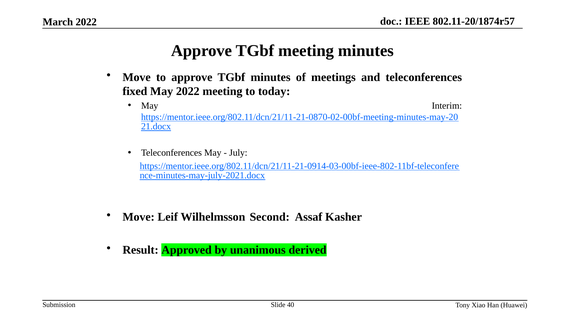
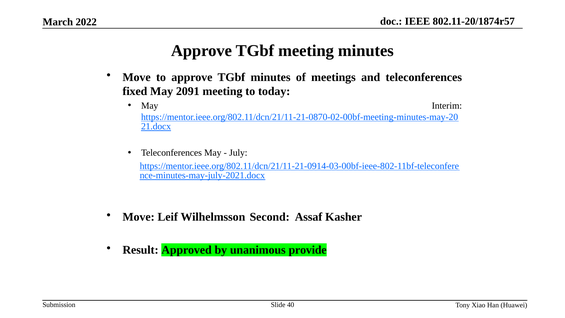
May 2022: 2022 -> 2091 (188, 91)
derived: derived -> provide (308, 250)
